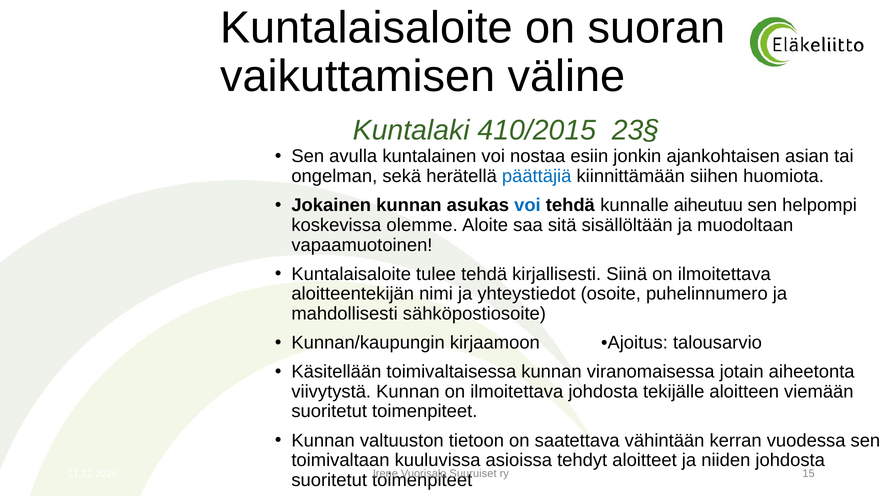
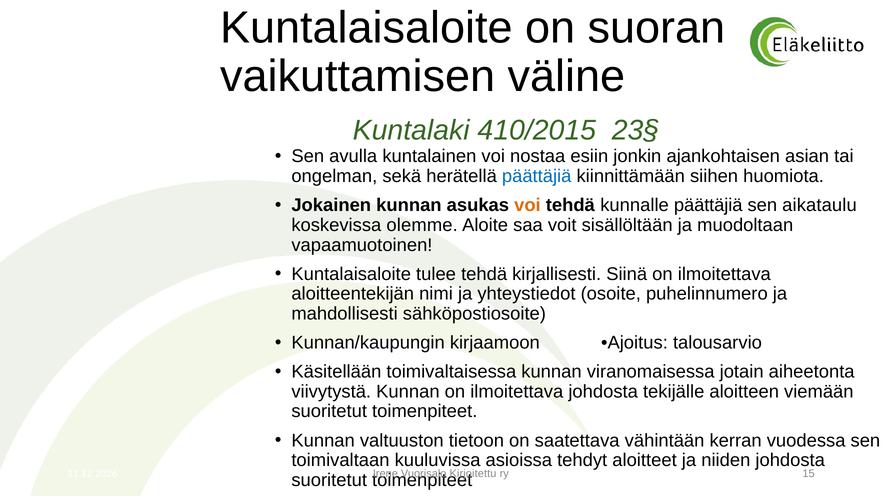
voi colour: blue -> orange (527, 205)
kunnalle aiheutuu: aiheutuu -> päättäjiä (708, 205)
helpompi: helpompi -> aikataulu (819, 205)
sitä: sitä -> voit (562, 225)
Suuruiset: Suuruiset -> Kirjoitettu (473, 474)
